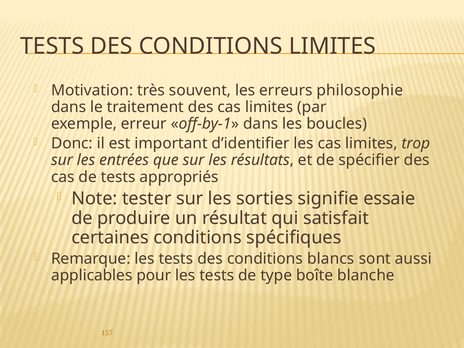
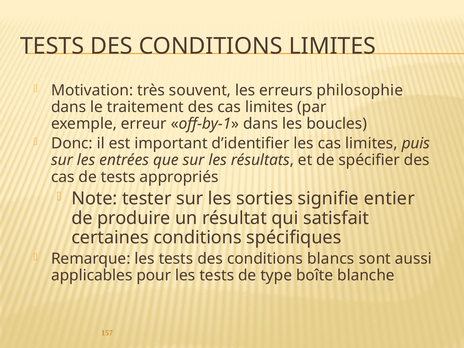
trop: trop -> puis (416, 144)
essaie: essaie -> entier (389, 199)
